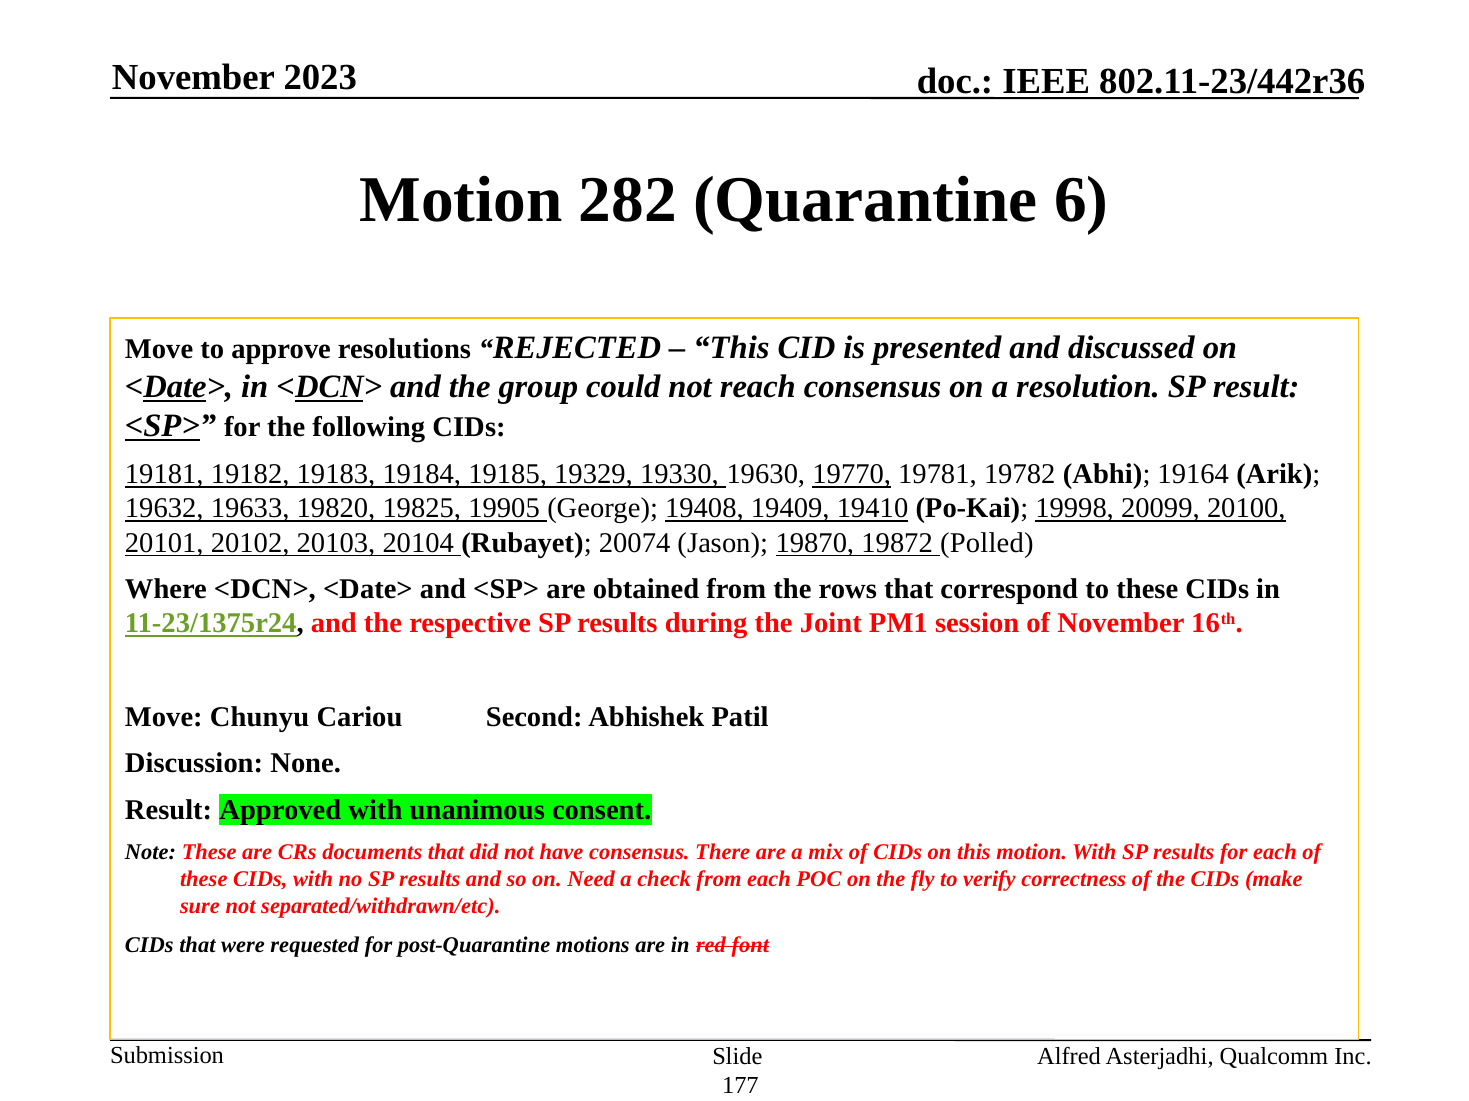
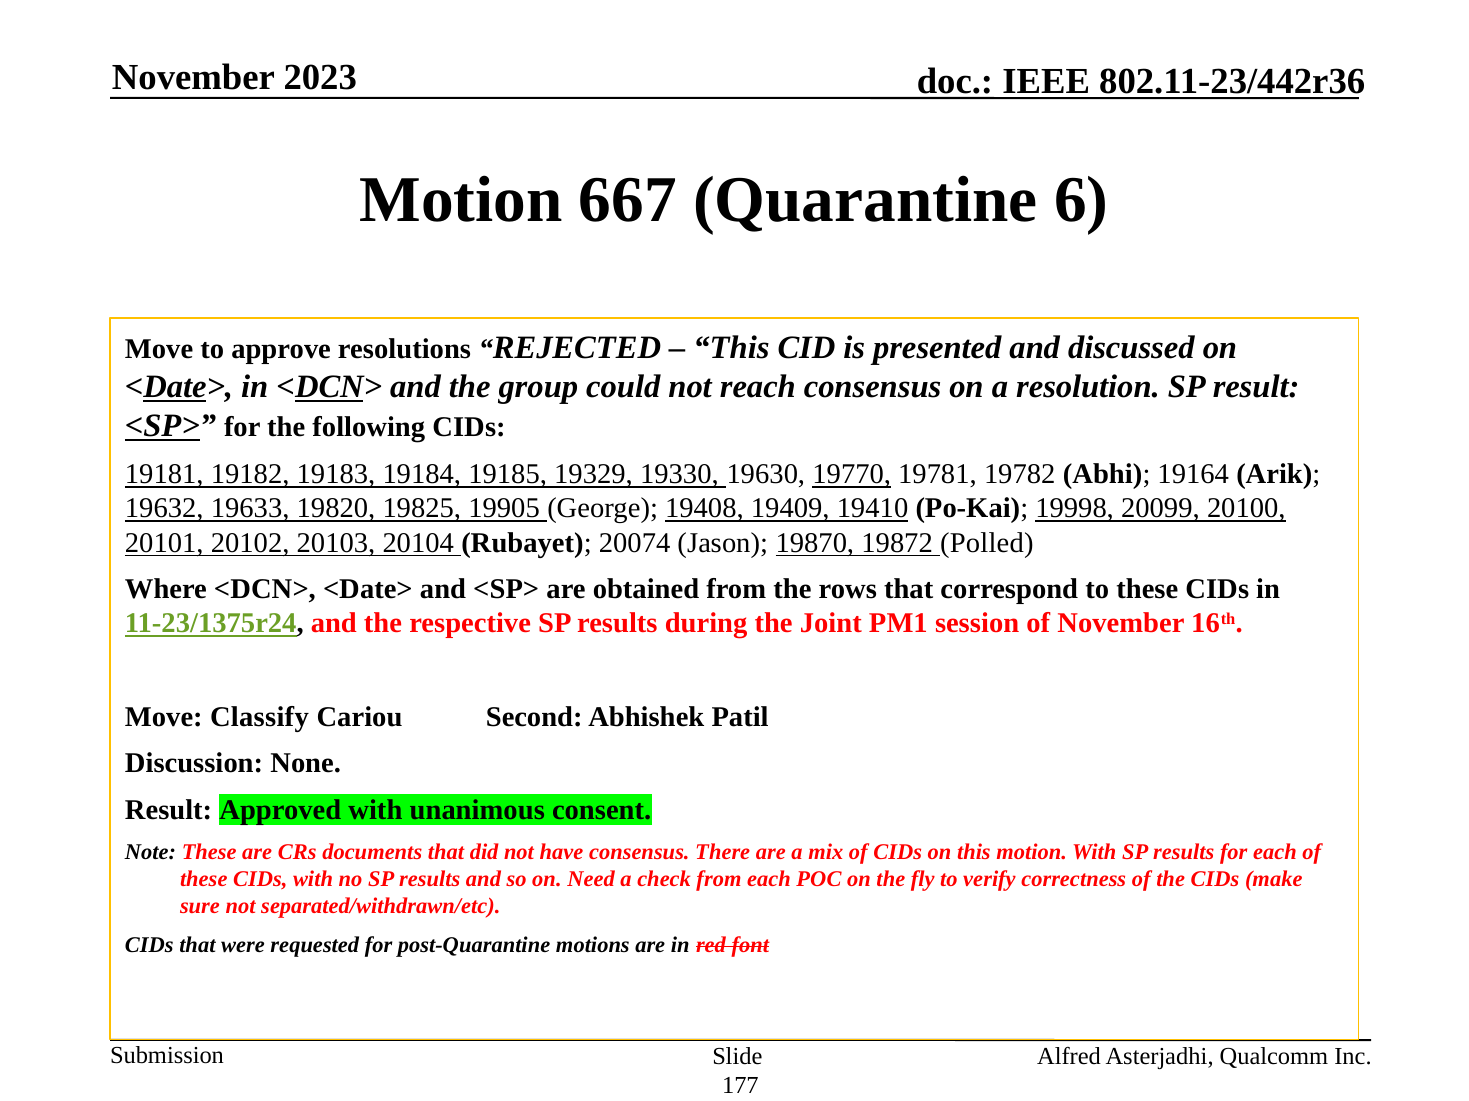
282: 282 -> 667 (628, 200)
Chunyu: Chunyu -> Classify (259, 717)
